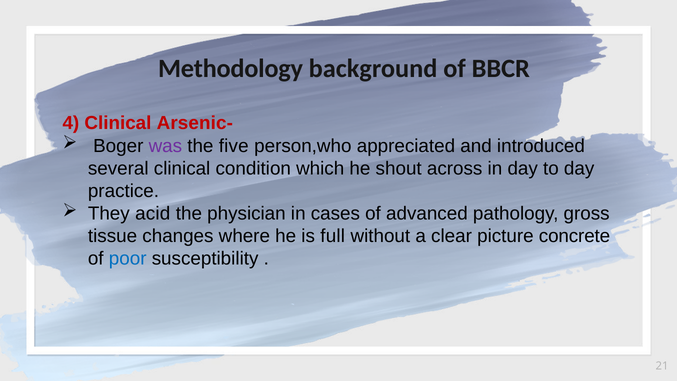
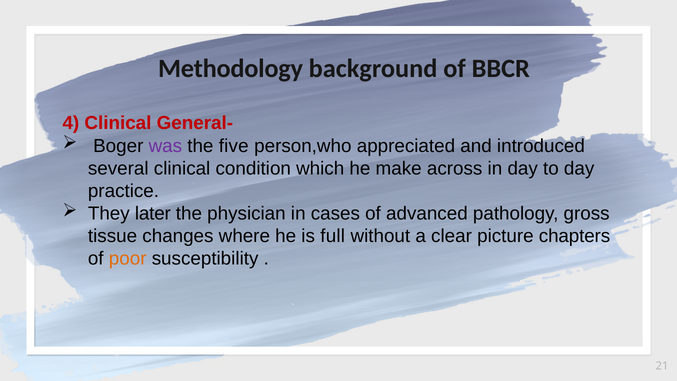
Arsenic-: Arsenic- -> General- (195, 123)
shout: shout -> make (399, 168)
acid: acid -> later (153, 213)
concrete: concrete -> chapters (575, 236)
poor colour: blue -> orange (128, 259)
